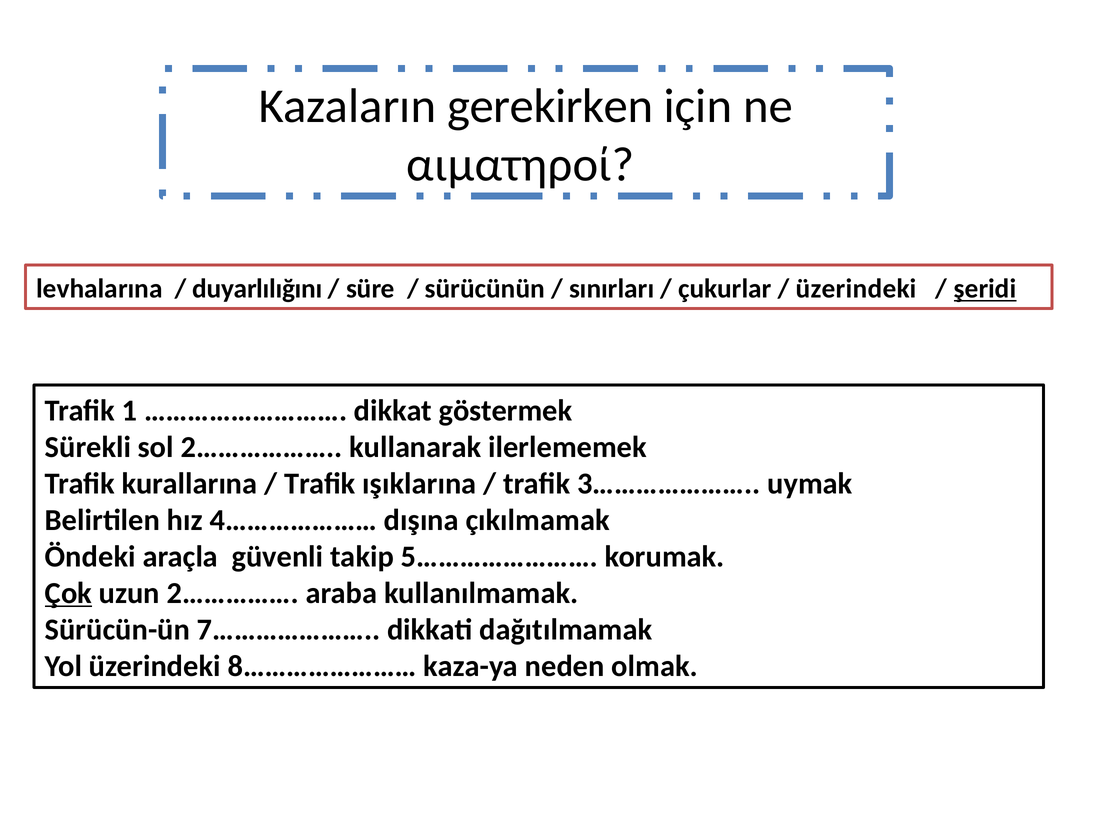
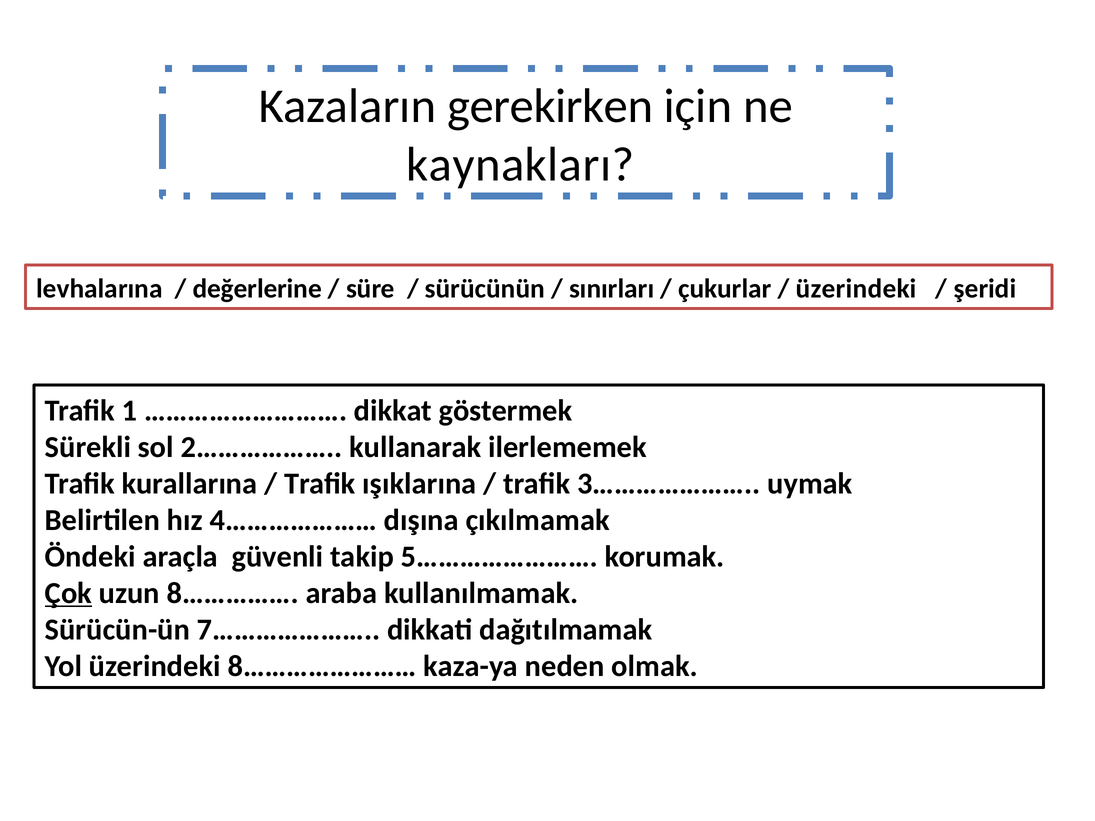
αιματηροί: αιματηροί -> kaynakları (520, 165)
duyarlılığını: duyarlılığını -> değerlerine (257, 289)
şeridi underline: present -> none (985, 289)
2……………: 2…………… -> 8…………… (233, 593)
